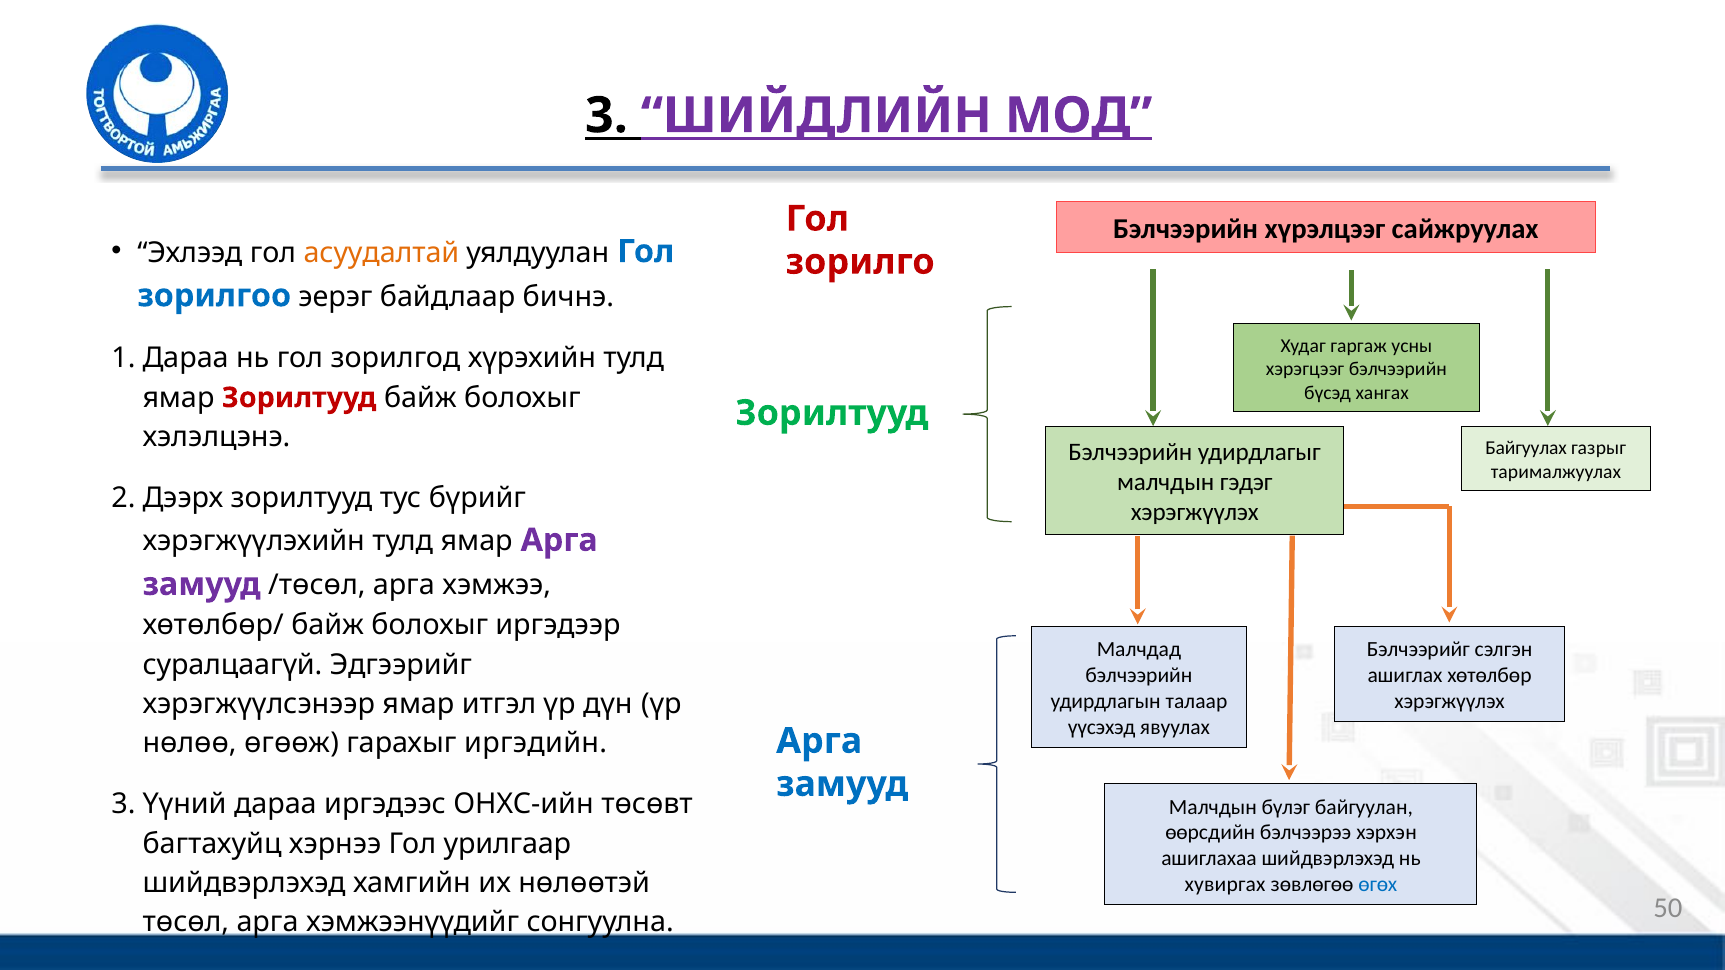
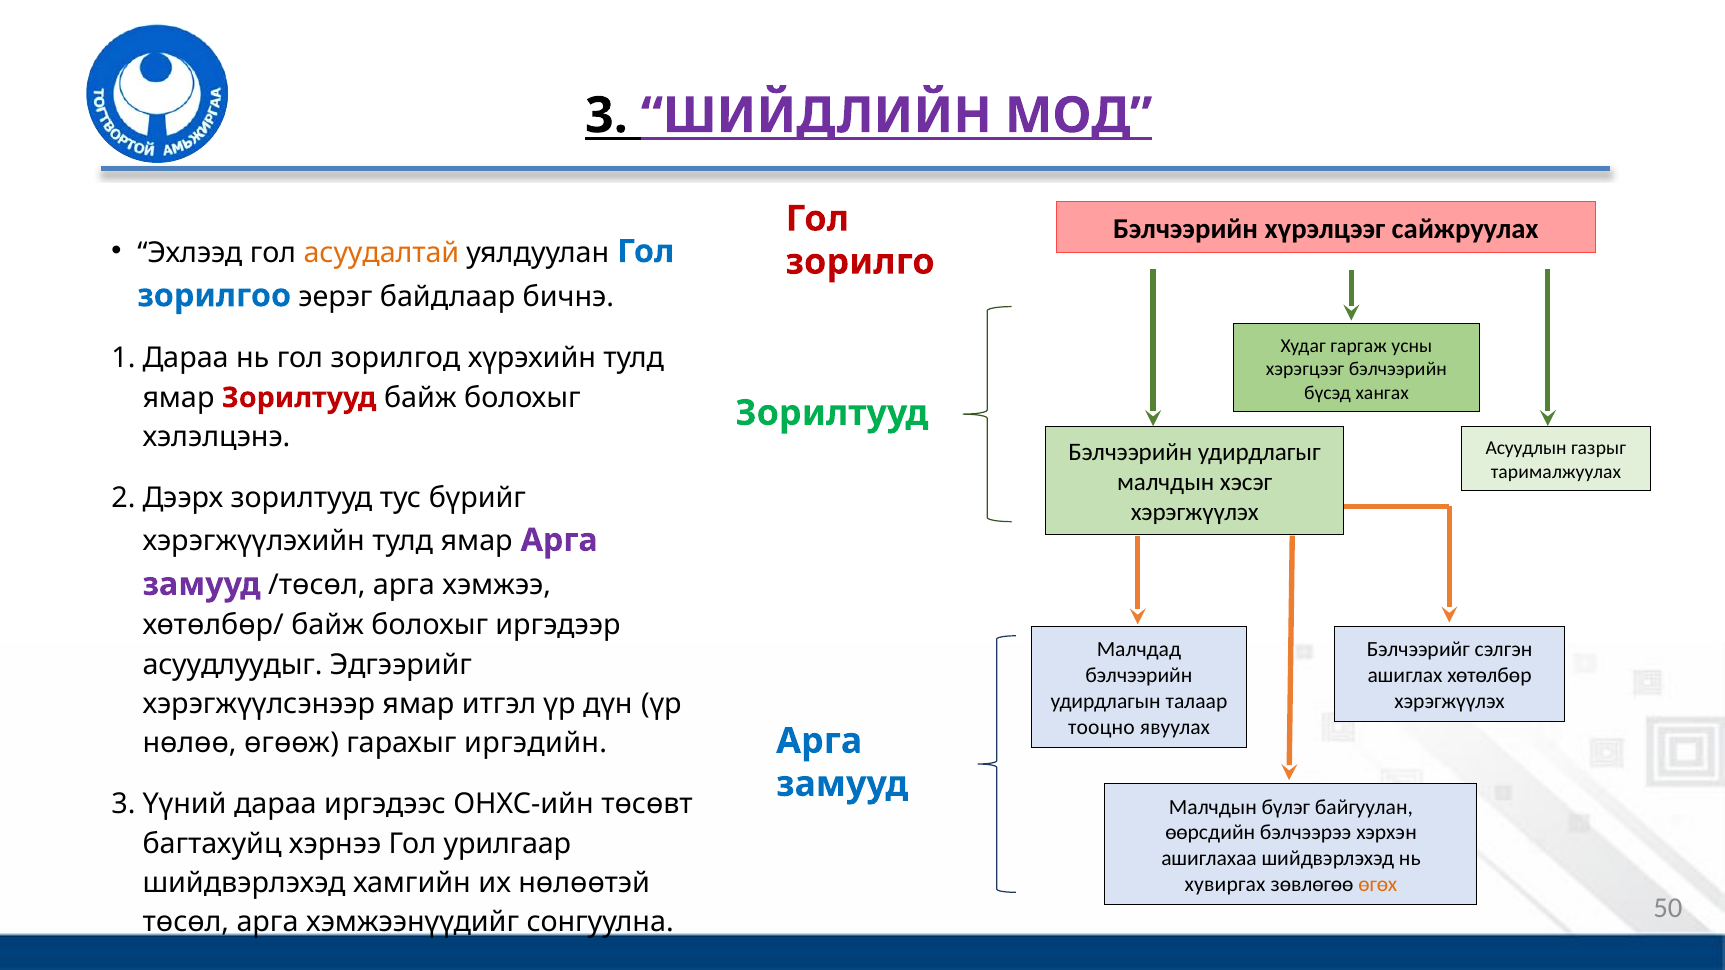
Байгуулах: Байгуулах -> Асуудлын (1526, 448)
гэдэг: гэдэг -> хэсэг (1246, 483)
суралцаагүй: суралцаагүй -> асуудлуудыг (232, 665)
үүсэхэд: үүсэхэд -> тооцно (1101, 728)
өгөх colour: blue -> orange (1378, 885)
